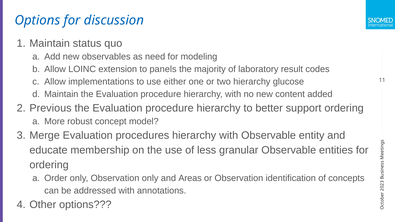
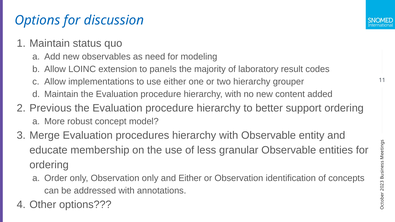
glucose: glucose -> grouper (288, 82)
and Areas: Areas -> Either (190, 178)
